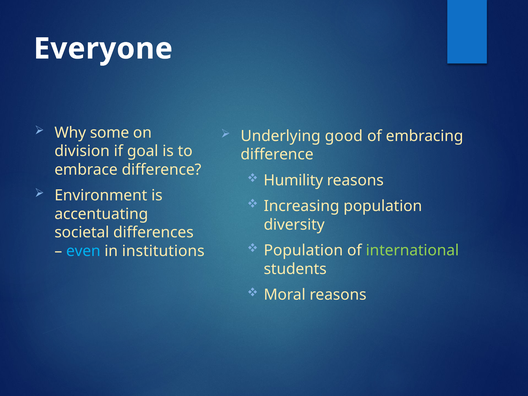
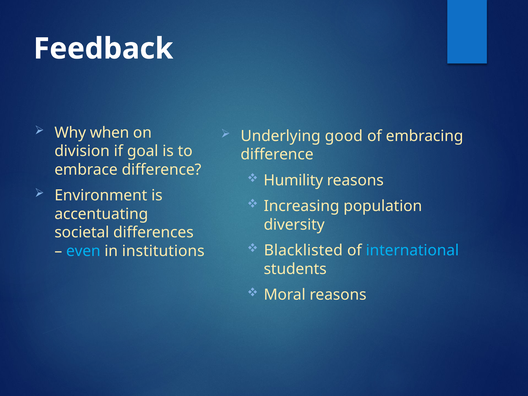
Everyone: Everyone -> Feedback (103, 49)
some: some -> when (110, 133)
Population: Population -> Blacklisted (303, 250)
international colour: light green -> light blue (412, 250)
